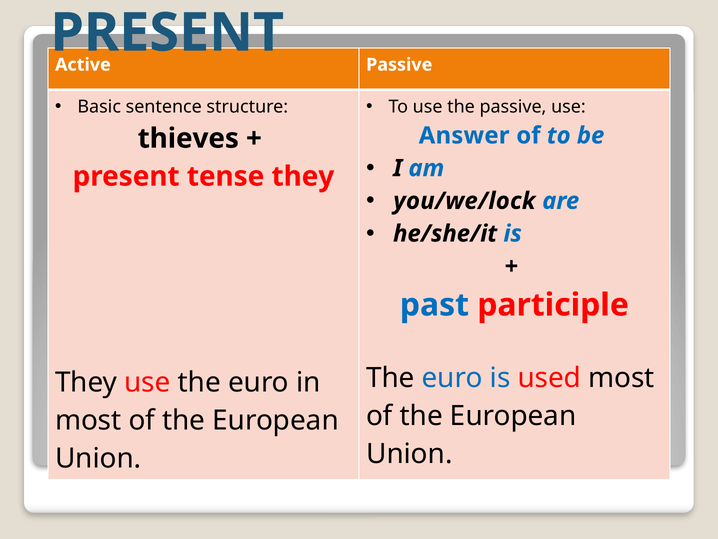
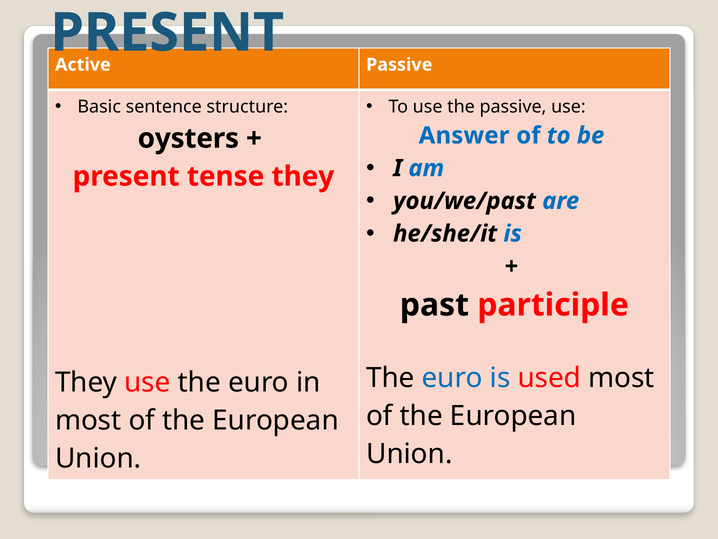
thieves: thieves -> oysters (188, 138)
you/we/lock: you/we/lock -> you/we/past (465, 201)
past colour: blue -> black (434, 305)
